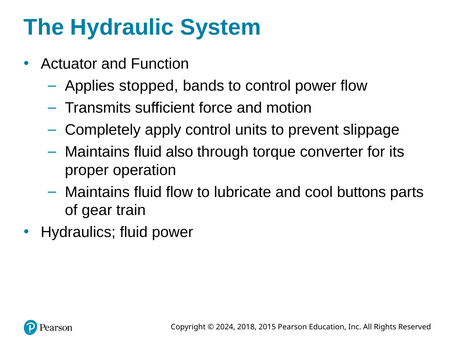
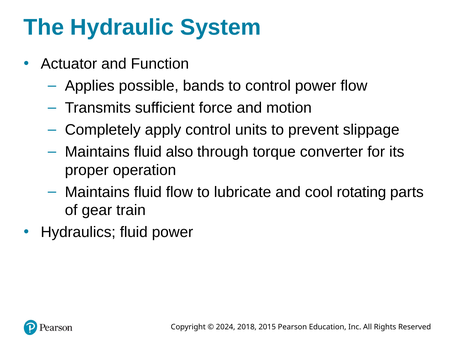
stopped: stopped -> possible (149, 86)
buttons: buttons -> rotating (361, 192)
